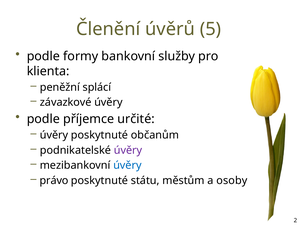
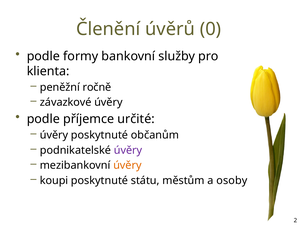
5: 5 -> 0 (210, 29)
splácí: splácí -> ročně (97, 87)
úvěry colour: blue -> orange (127, 165)
právo: právo -> koupi (54, 181)
